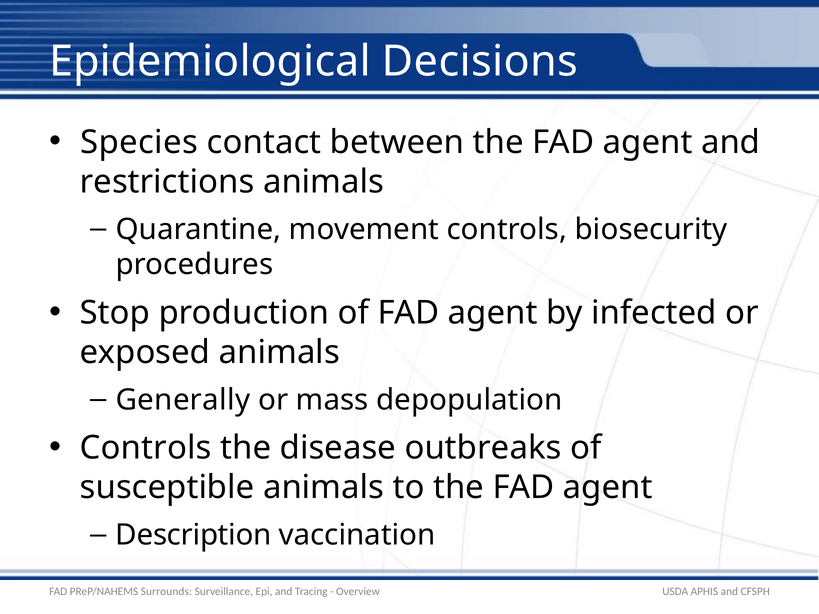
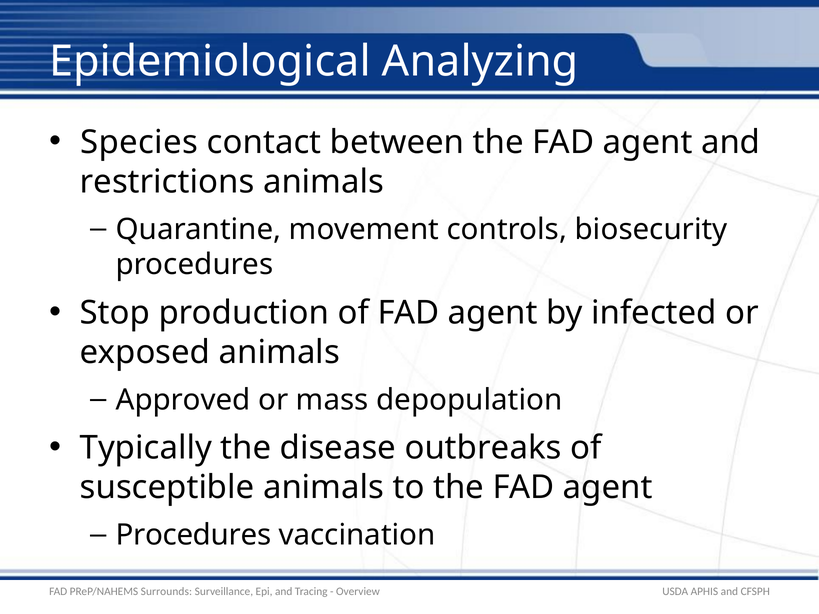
Decisions: Decisions -> Analyzing (480, 62)
Generally: Generally -> Approved (183, 400)
Controls: Controls -> Typically (146, 448)
Description: Description -> Procedures (193, 535)
